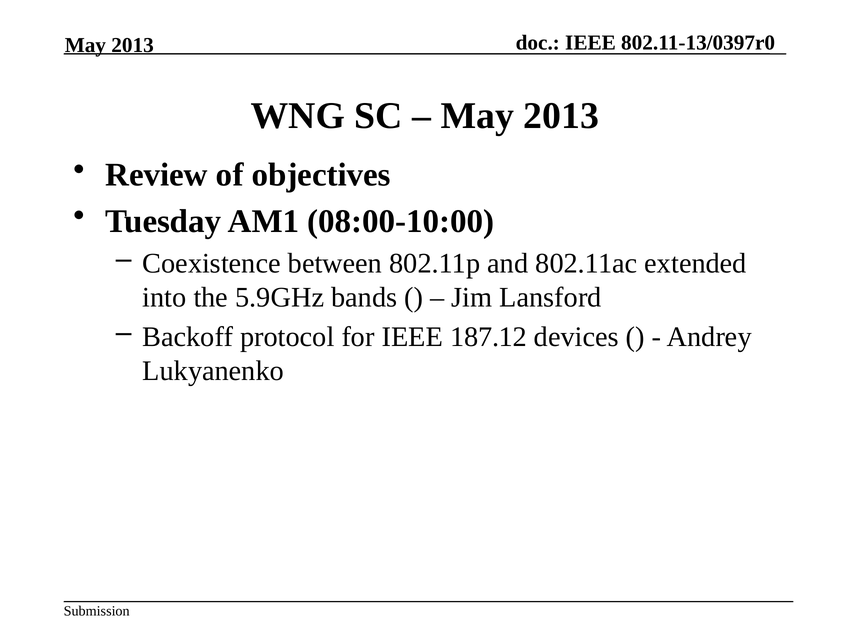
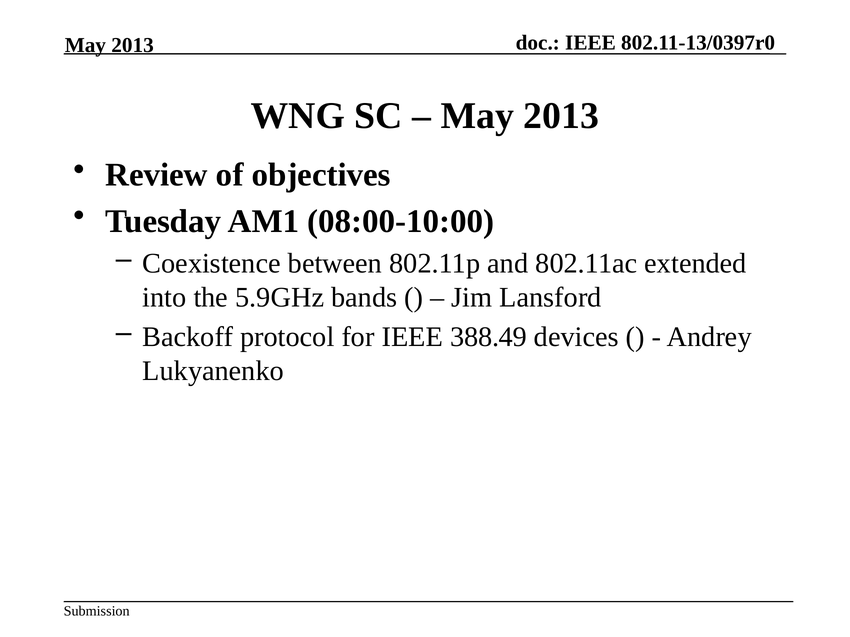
187.12: 187.12 -> 388.49 (489, 337)
